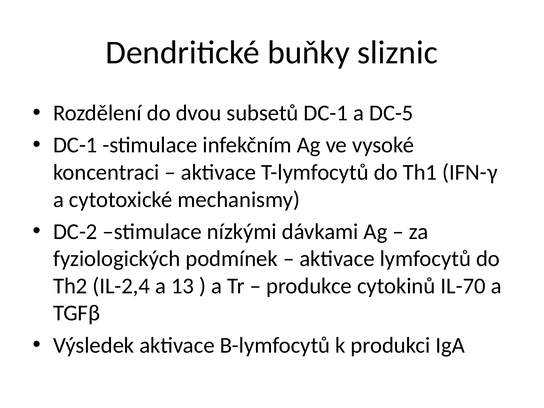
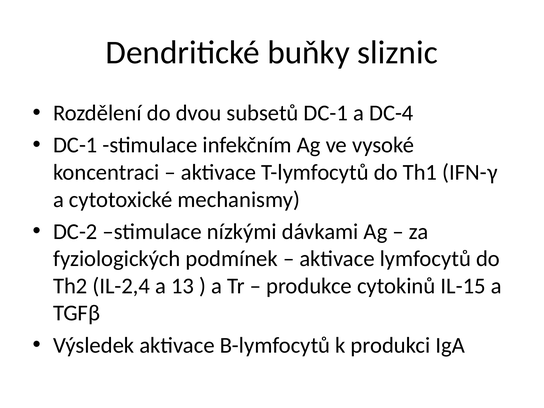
DC-5: DC-5 -> DC-4 (391, 113)
IL-70: IL-70 -> IL-15 (463, 286)
